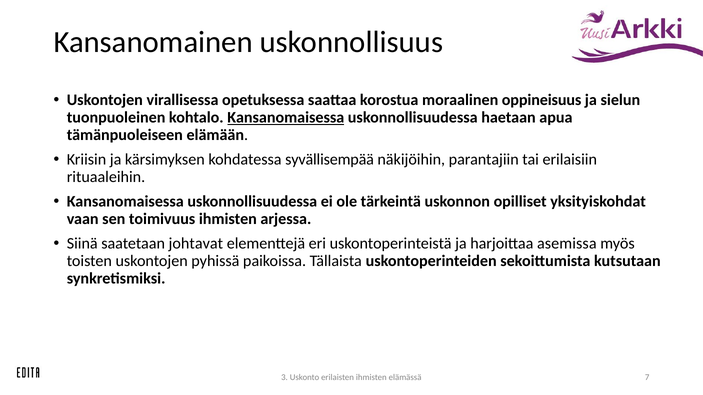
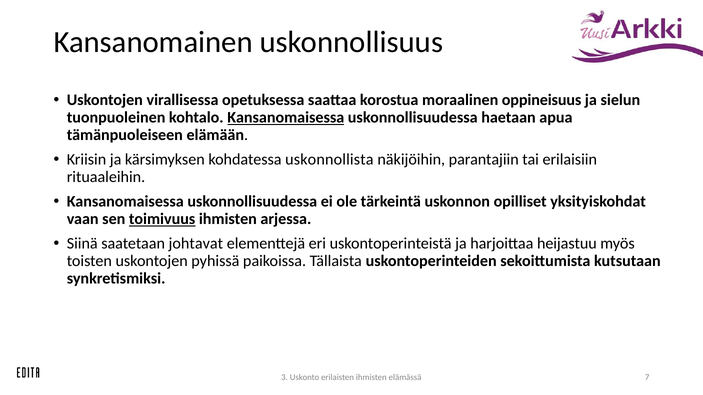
syvällisempää: syvällisempää -> uskonnollista (329, 160)
toimivuus underline: none -> present (162, 219)
asemissa: asemissa -> heijastuu (567, 244)
